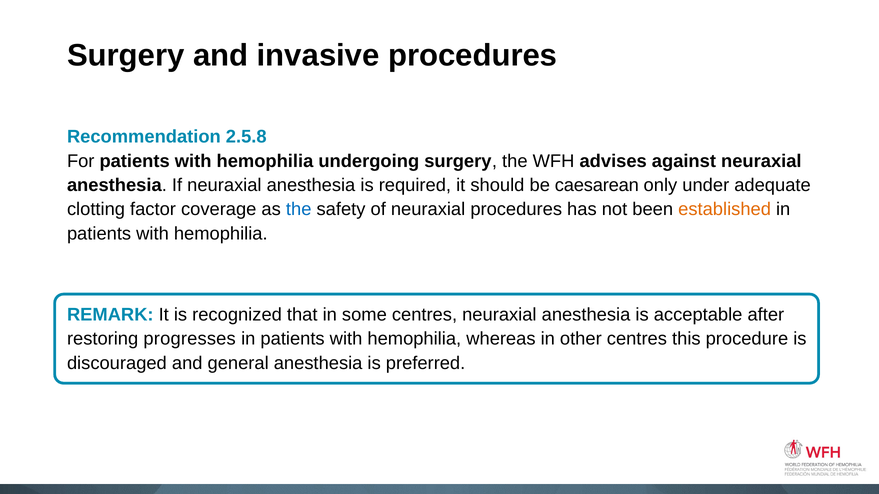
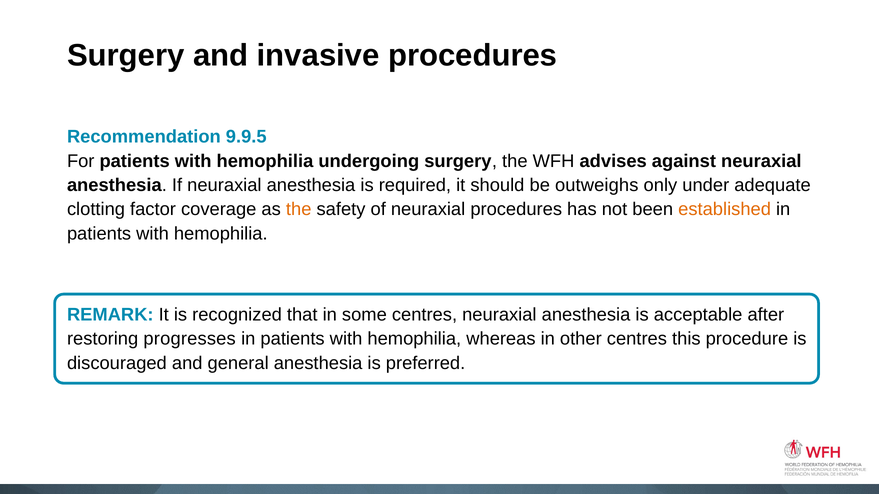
2.5.8: 2.5.8 -> 9.9.5 (246, 137)
caesarean: caesarean -> outweighs (597, 185)
the colour: blue -> orange (299, 210)
